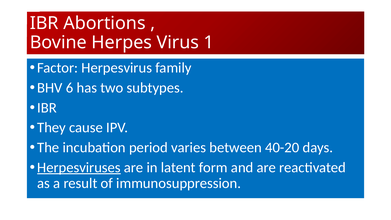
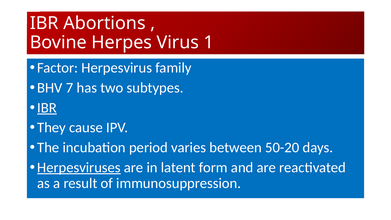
6: 6 -> 7 (70, 88)
IBR underline: none -> present (47, 108)
40-20: 40-20 -> 50-20 (282, 147)
